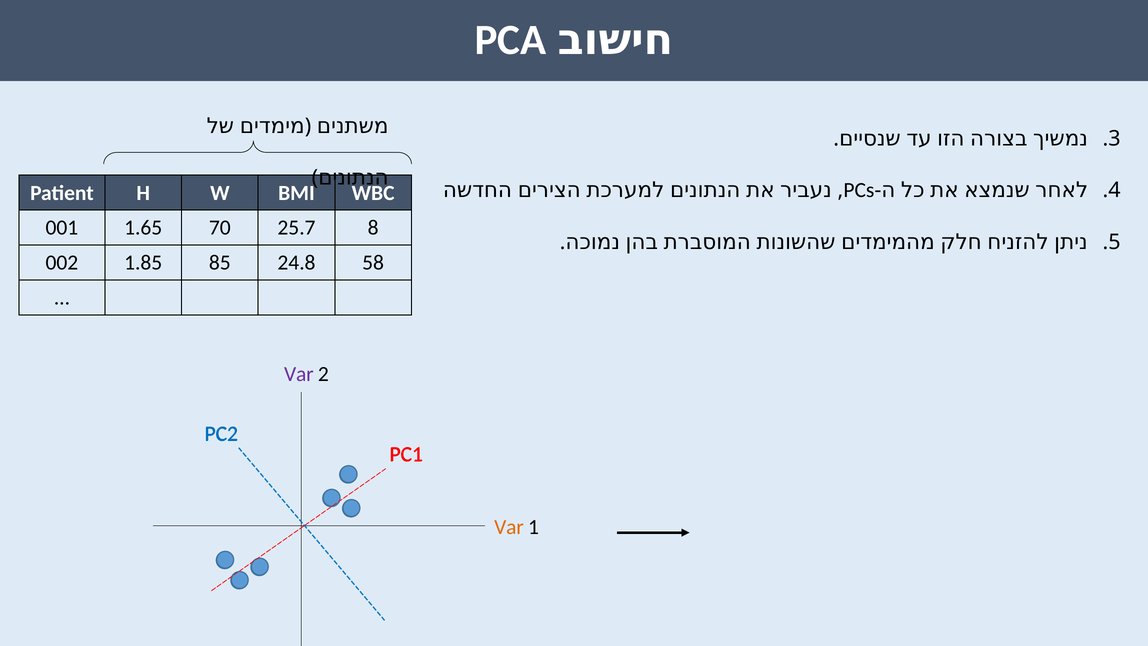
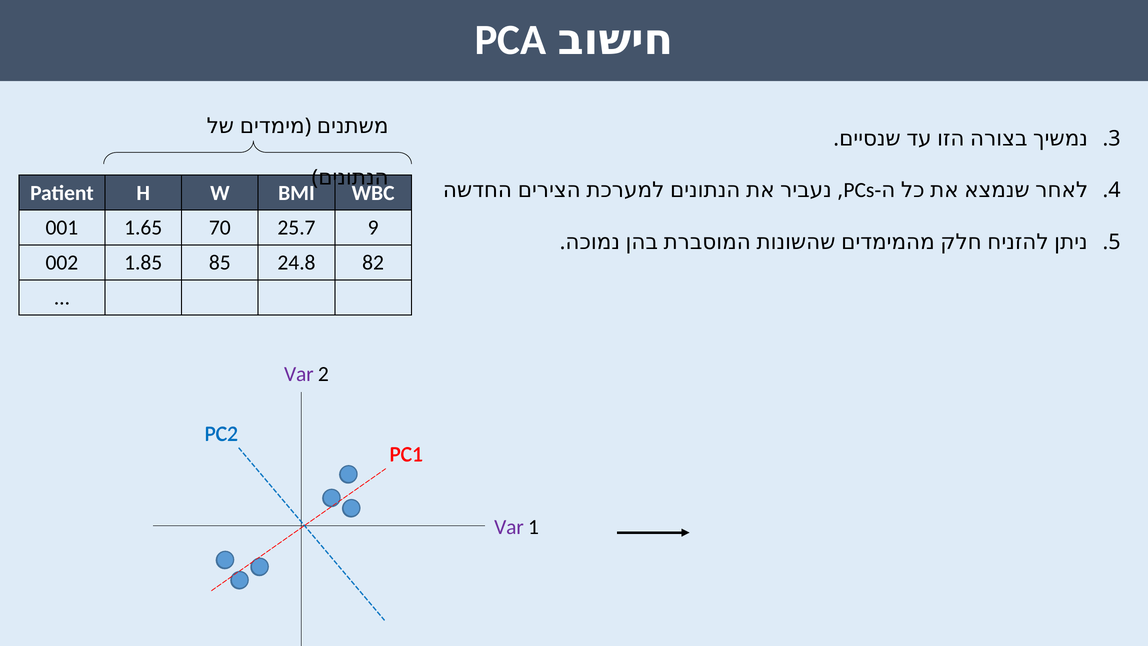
8: 8 -> 9 (373, 228)
58: 58 -> 82 (373, 263)
Var colour: orange -> purple (509, 527)
